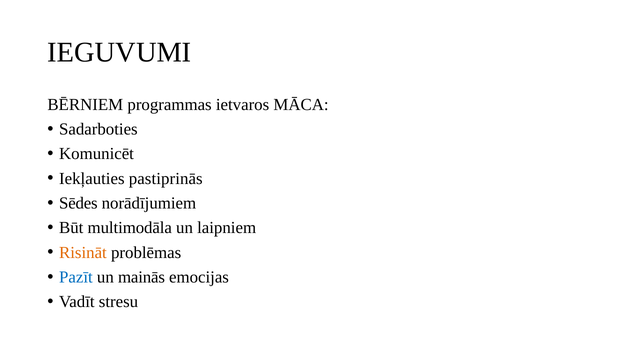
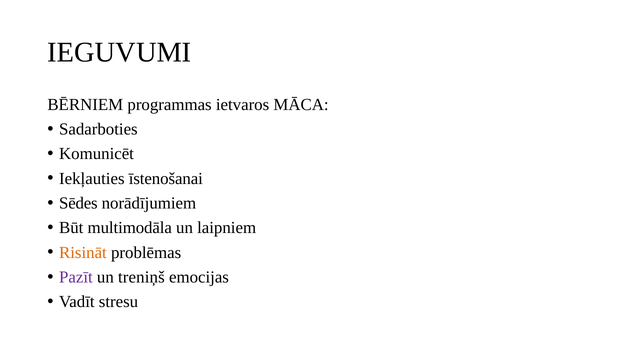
pastiprinās: pastiprinās -> īstenošanai (166, 178)
Pazīt colour: blue -> purple (76, 277)
mainās: mainās -> treniņš (141, 277)
